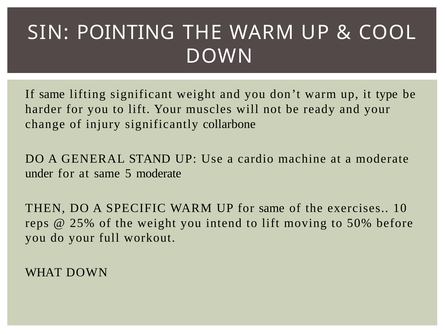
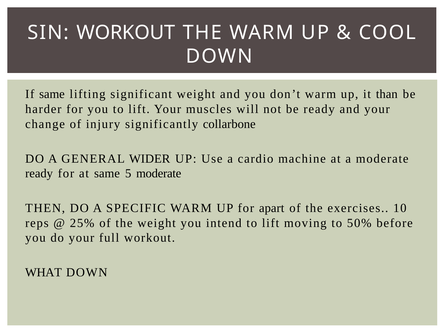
SIN POINTING: POINTING -> WORKOUT (126, 32)
type: type -> than (387, 94)
STAND: STAND -> WIDER (150, 158)
under: under -> ready (39, 173)
for same: same -> apart (272, 208)
